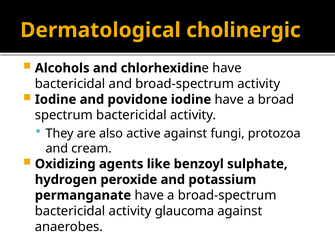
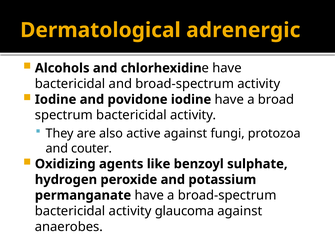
cholinergic: cholinergic -> adrenergic (243, 30)
cream: cream -> couter (92, 148)
